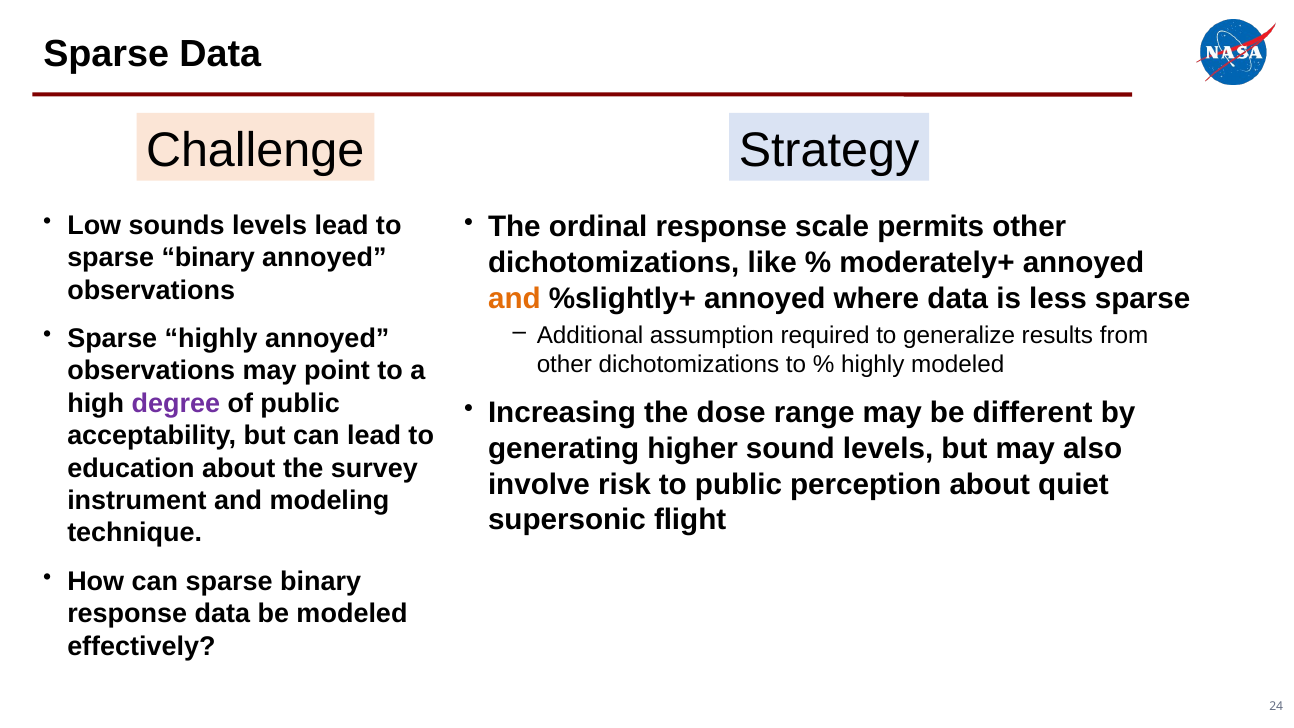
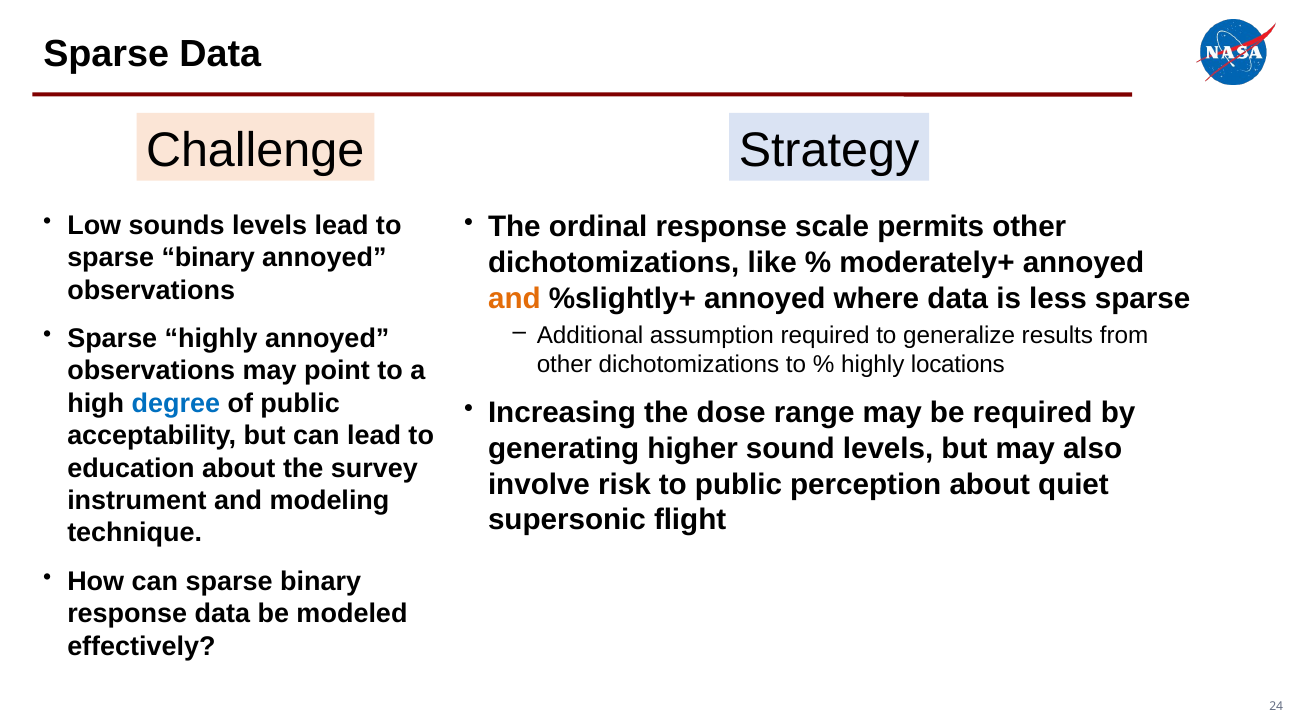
highly modeled: modeled -> locations (958, 364)
degree colour: purple -> blue (176, 403)
be different: different -> required (1033, 413)
